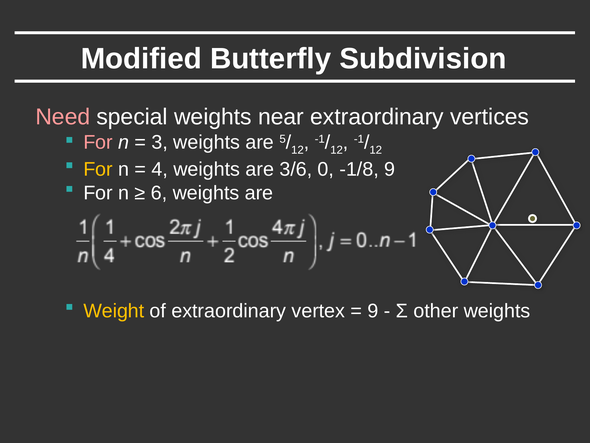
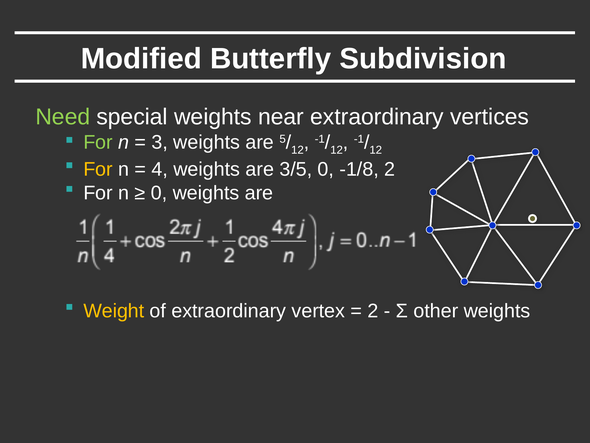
Need colour: pink -> light green (63, 117)
For colour: pink -> light green (98, 142)
3/6: 3/6 -> 3/5 (296, 169)
-1/8 9: 9 -> 2 (390, 169)
6: 6 -> 0 (159, 193)
9: 9 -> 2 (373, 311)
